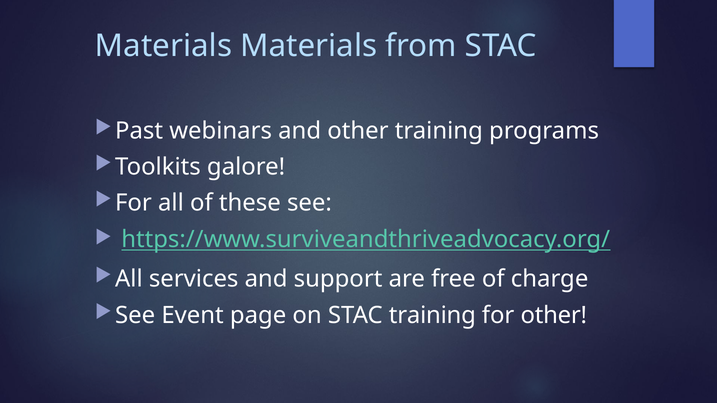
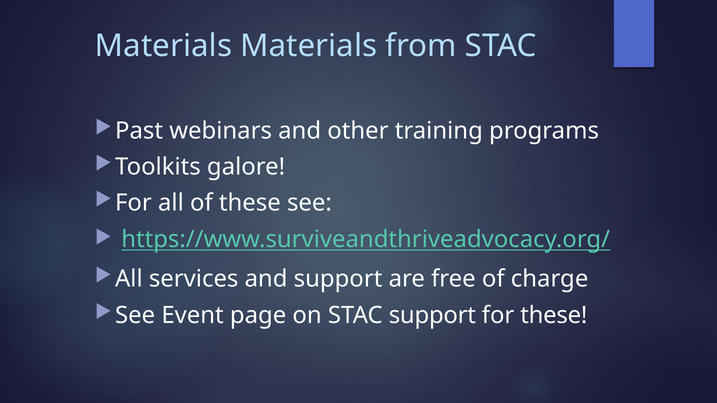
STAC training: training -> support (432, 316)
for other: other -> these (554, 316)
